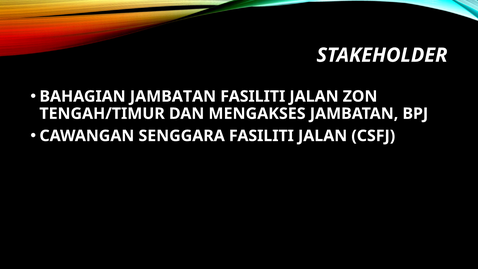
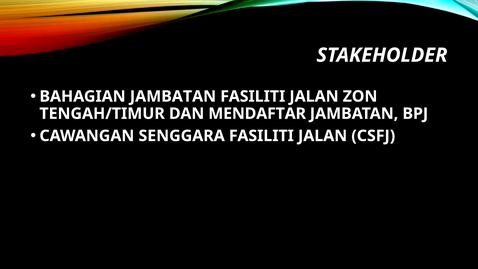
MENGAKSES: MENGAKSES -> MENDAFTAR (257, 114)
